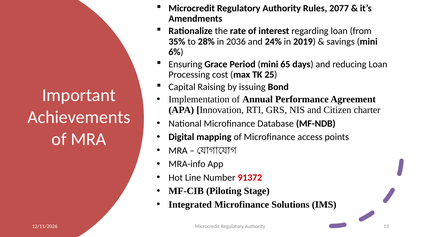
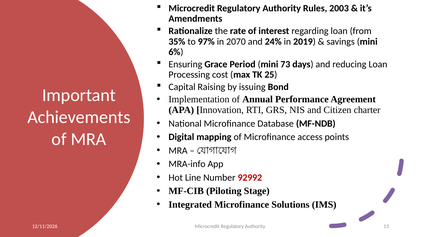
2077: 2077 -> 2003 (339, 8)
28%: 28% -> 97% (206, 41)
2036: 2036 -> 2070 (236, 41)
65: 65 -> 73 (285, 64)
91372: 91372 -> 92992 (250, 177)
